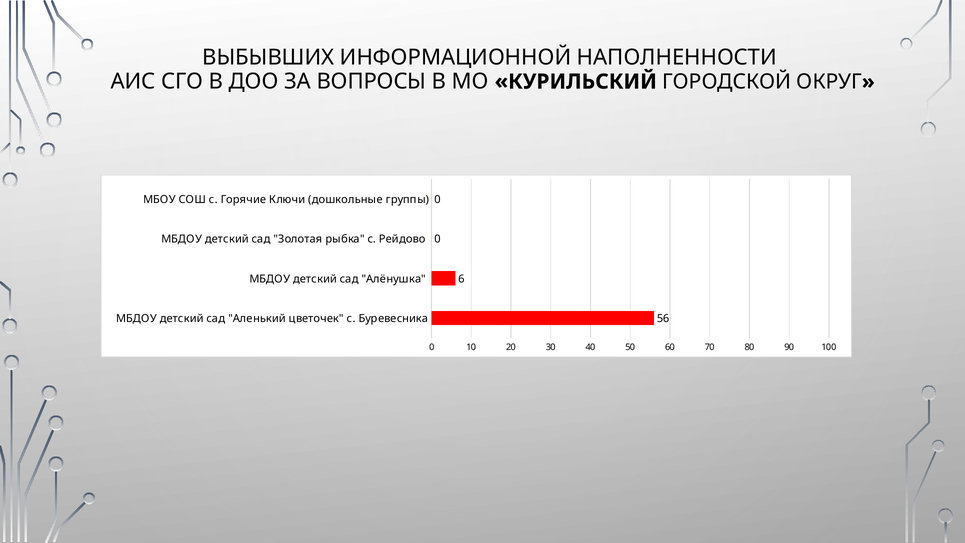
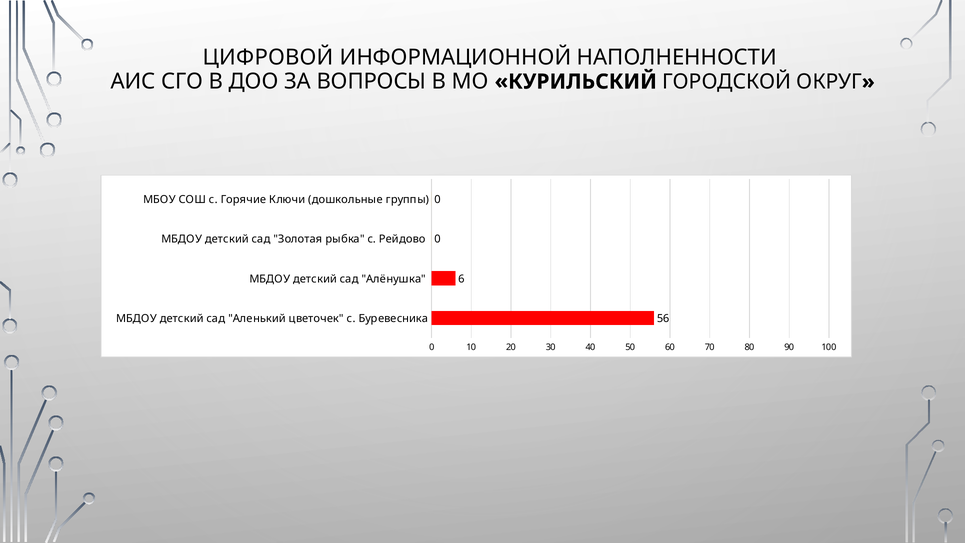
ВЫБЫВШИХ: ВЫБЫВШИХ -> ЦИФРОВОЙ (268, 57)
